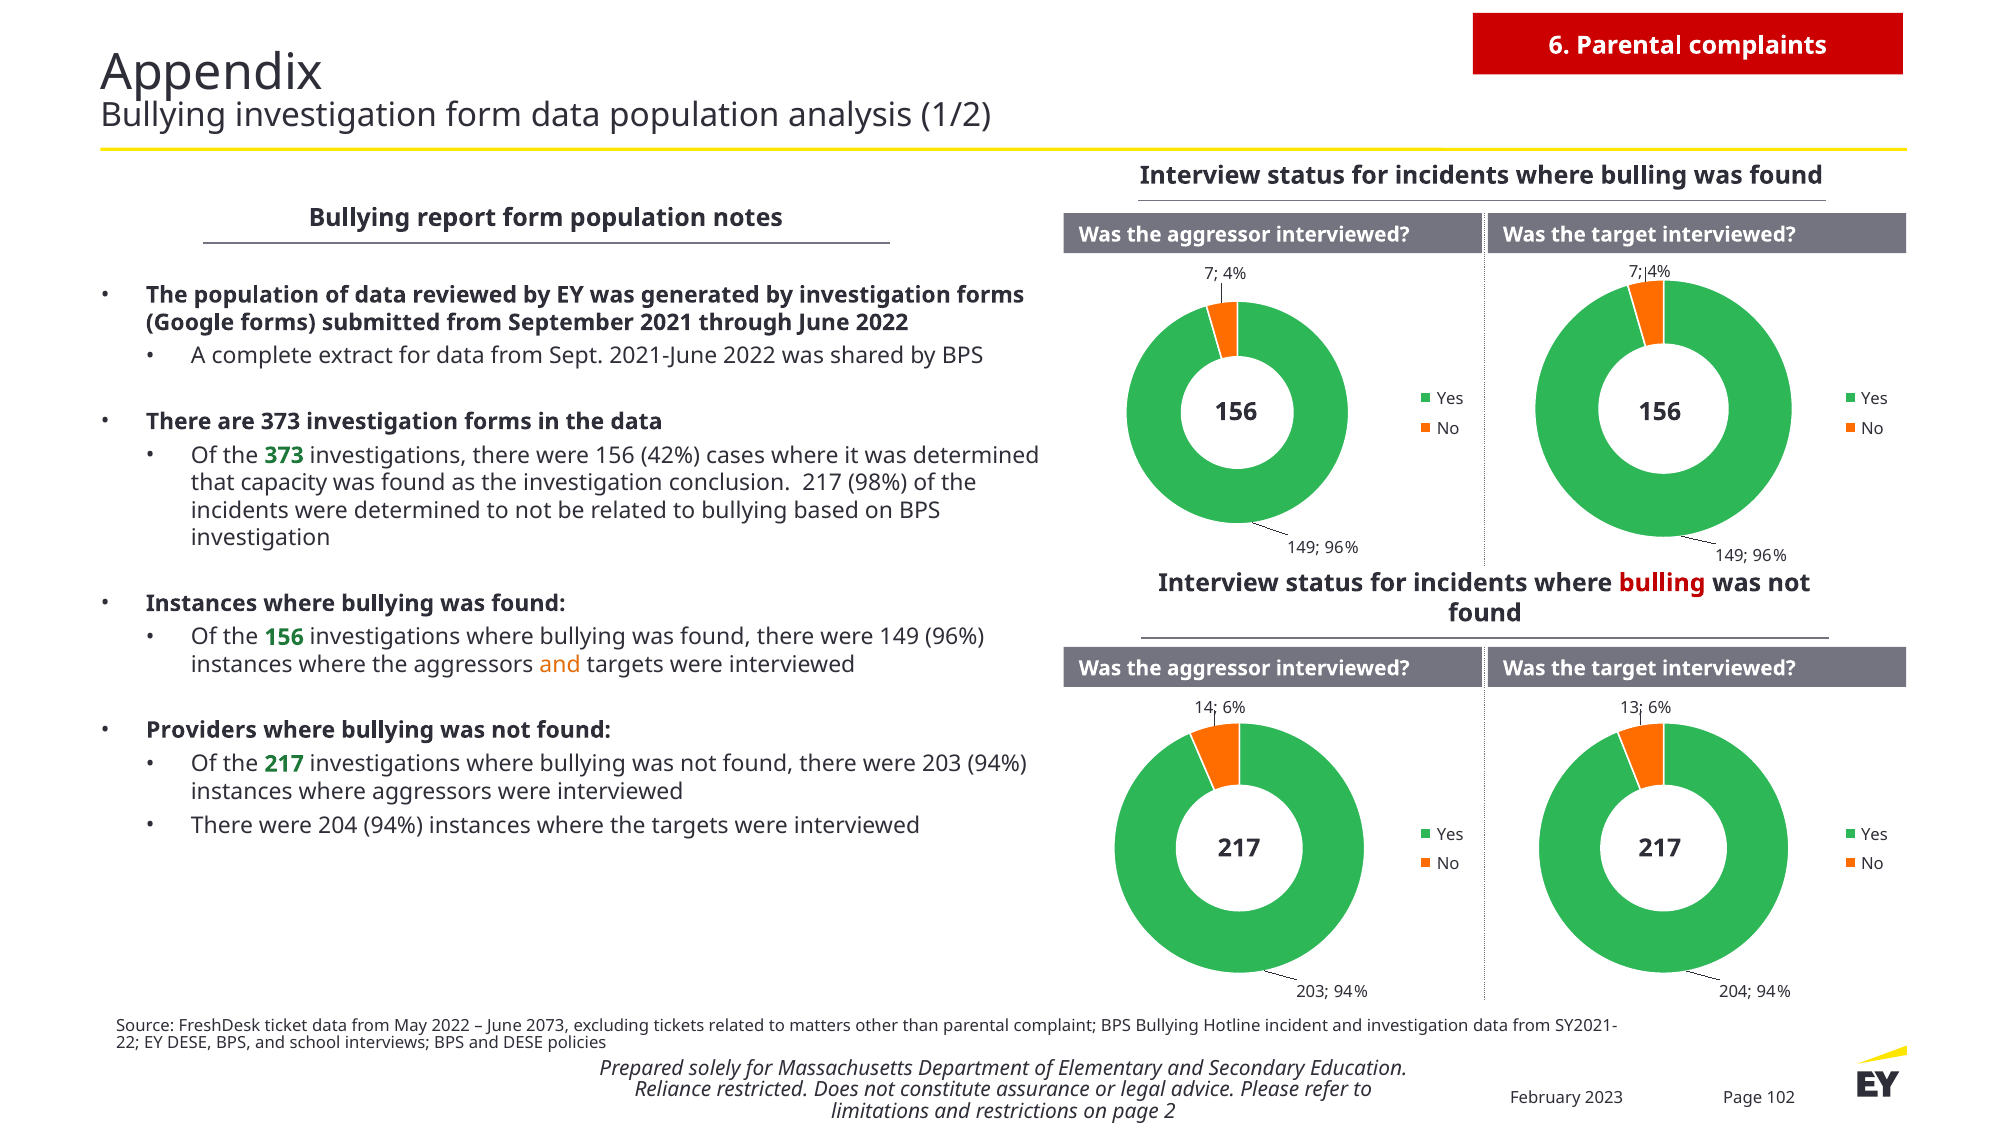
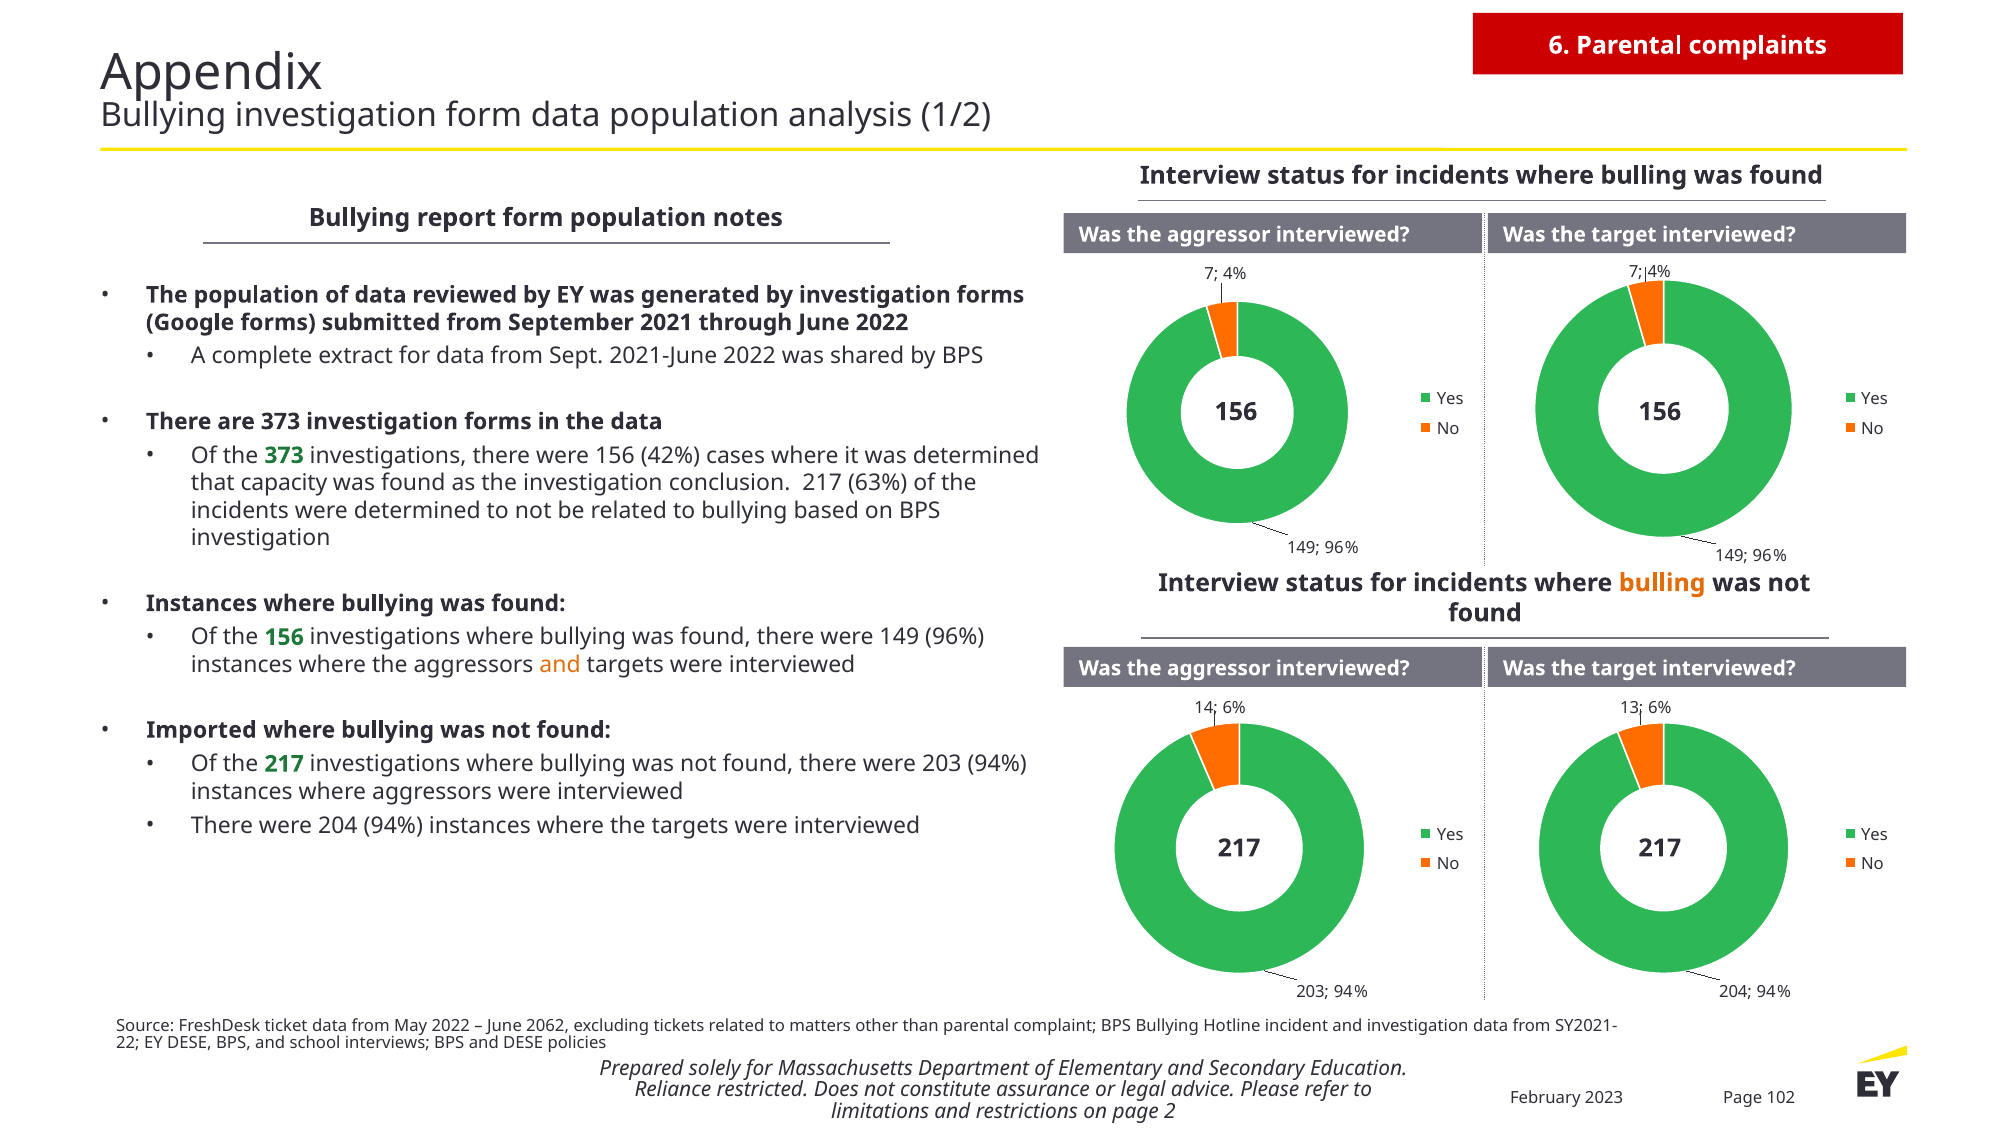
98%: 98% -> 63% (878, 483)
bulling colour: red -> orange (1662, 583)
Providers: Providers -> Imported (201, 730)
2073: 2073 -> 2062 (548, 1026)
